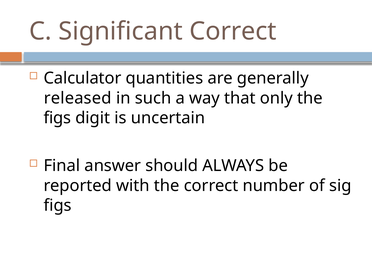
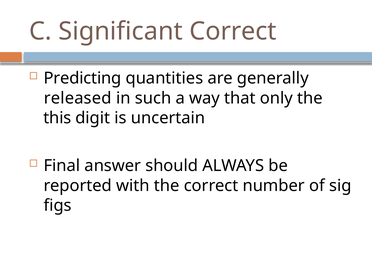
Calculator: Calculator -> Predicting (82, 78)
figs: figs -> this (57, 118)
